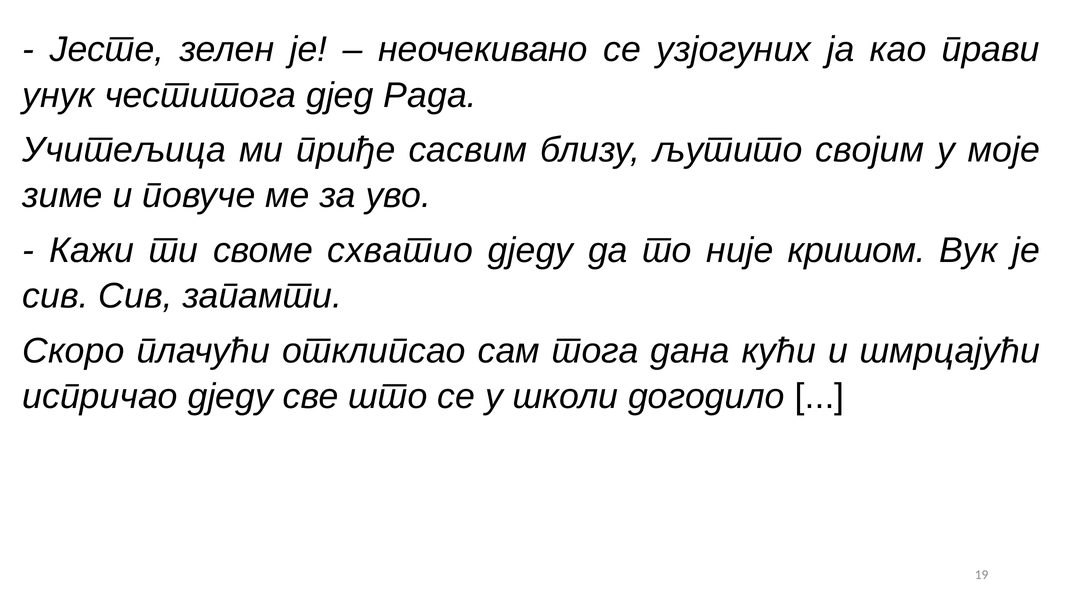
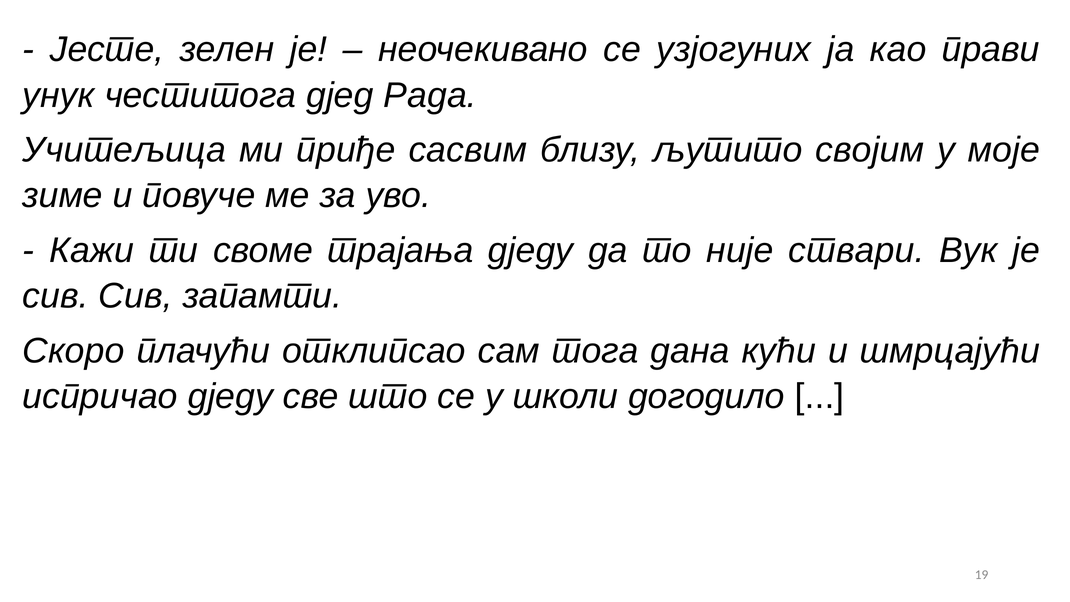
схватио: схватио -> трајања (400, 250)
кришом: кришом -> ствари (856, 250)
